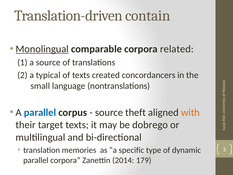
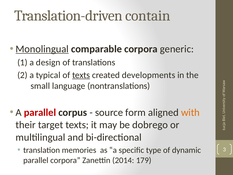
related: related -> generic (177, 49)
a source: source -> design (48, 62)
texts underline: none -> present (81, 75)
concordancers: concordancers -> developments (149, 75)
parallel colour: blue -> red (40, 112)
theft: theft -> form (136, 112)
